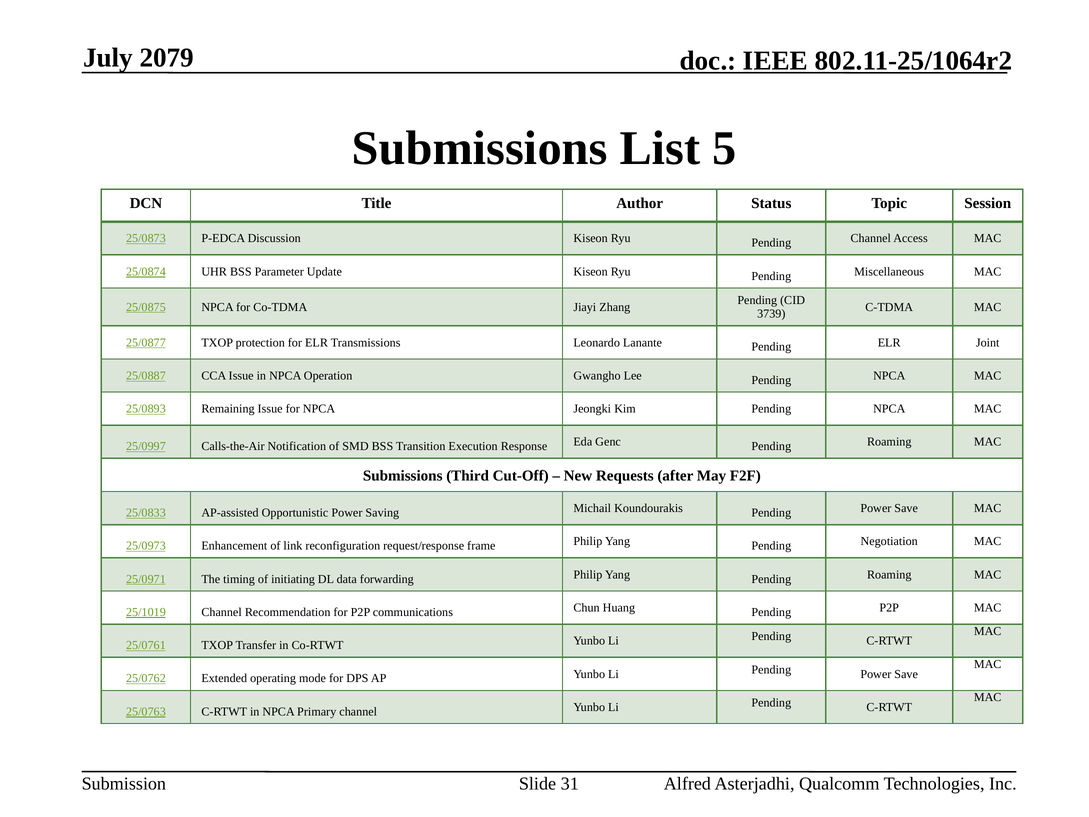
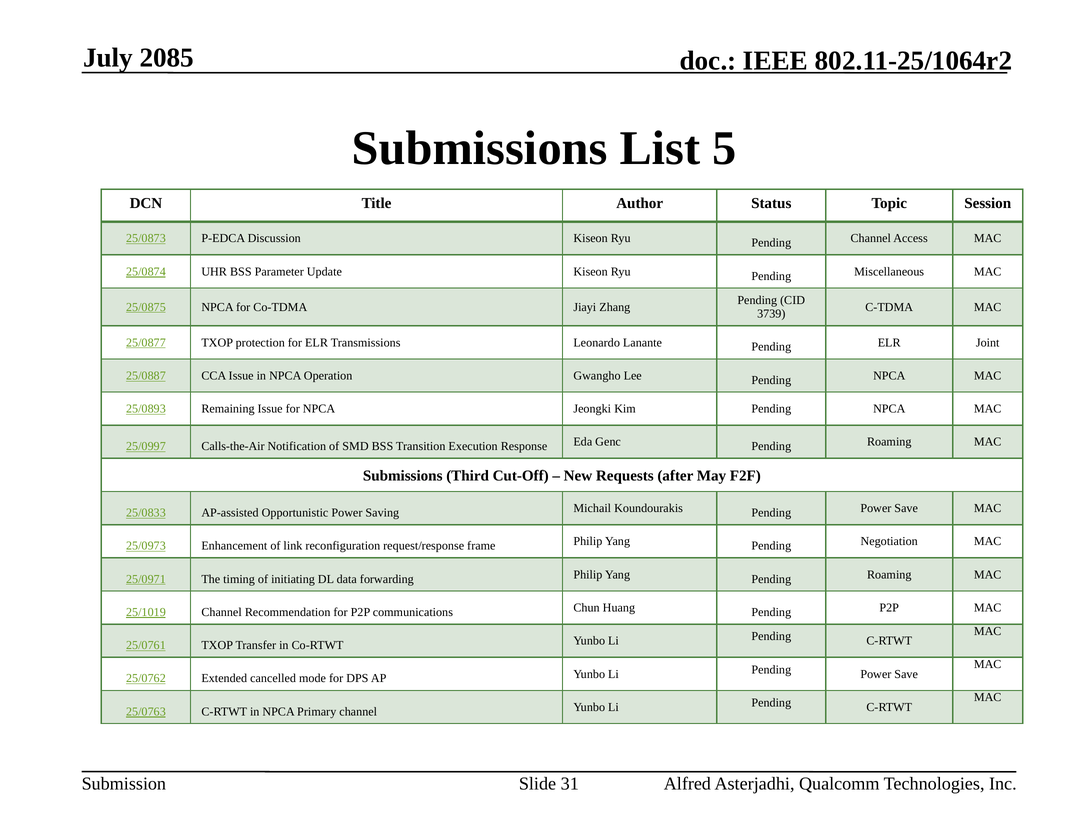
2079: 2079 -> 2085 (167, 58)
operating: operating -> cancelled (273, 678)
